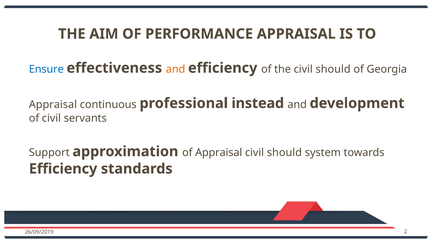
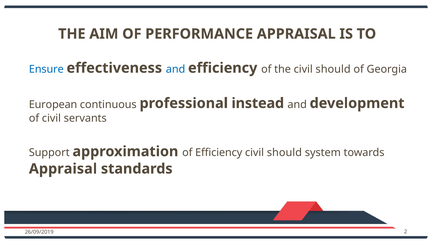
and colour: orange -> blue (176, 69)
Appraisal: Appraisal -> European (53, 104)
of Appraisal: Appraisal -> Efficiency (219, 153)
Efficiency: Efficiency -> Appraisal (63, 169)
